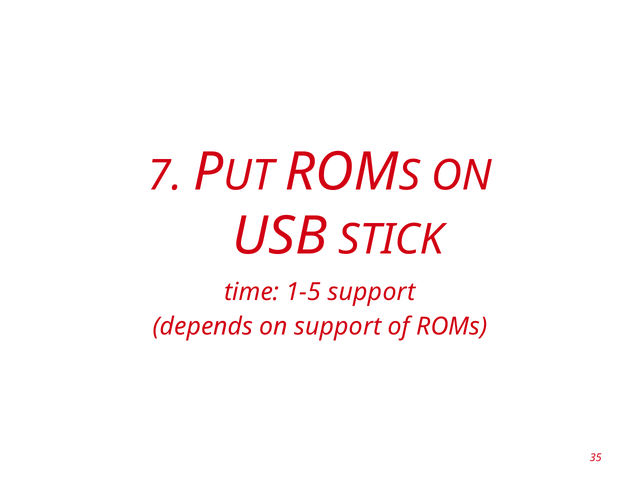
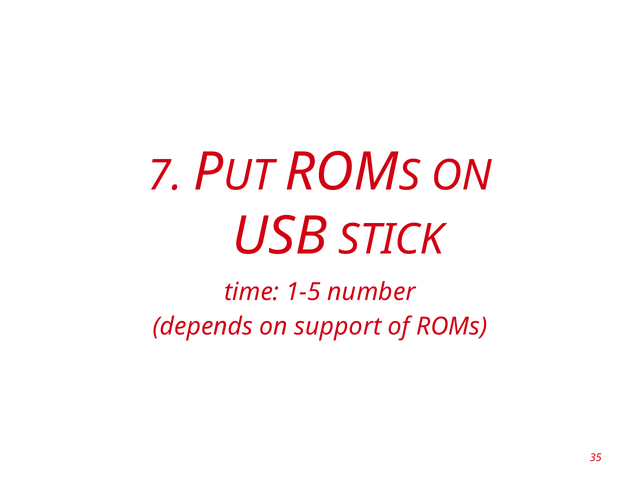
1-5 support: support -> number (371, 292)
